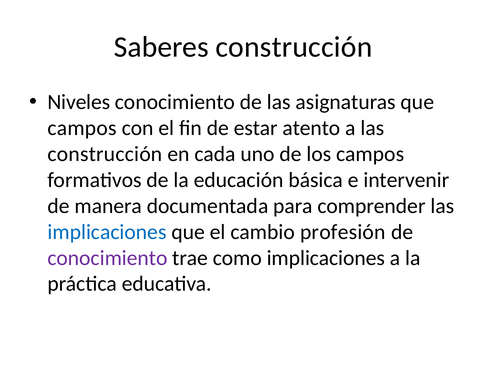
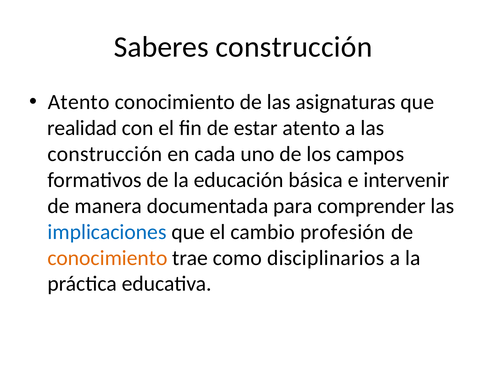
Niveles: Niveles -> Atento (79, 102)
campos: campos -> realidad (82, 128)
conocimiento colour: purple -> orange (107, 258)
como implicaciones: implicaciones -> disciplinarios (326, 258)
